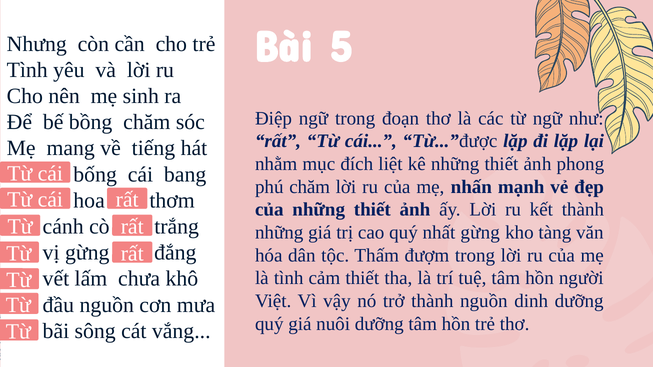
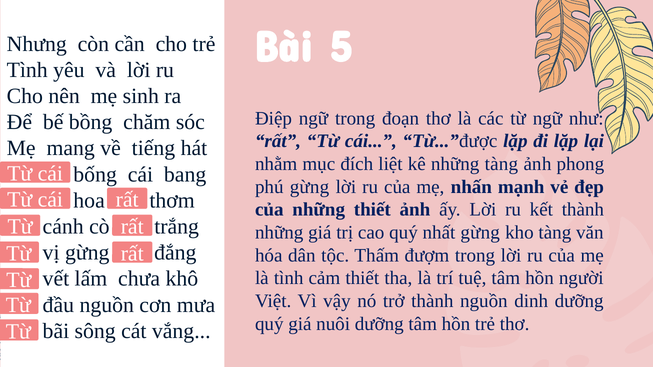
kê những thiết: thiết -> tàng (501, 164)
phú chăm: chăm -> gừng (309, 187)
